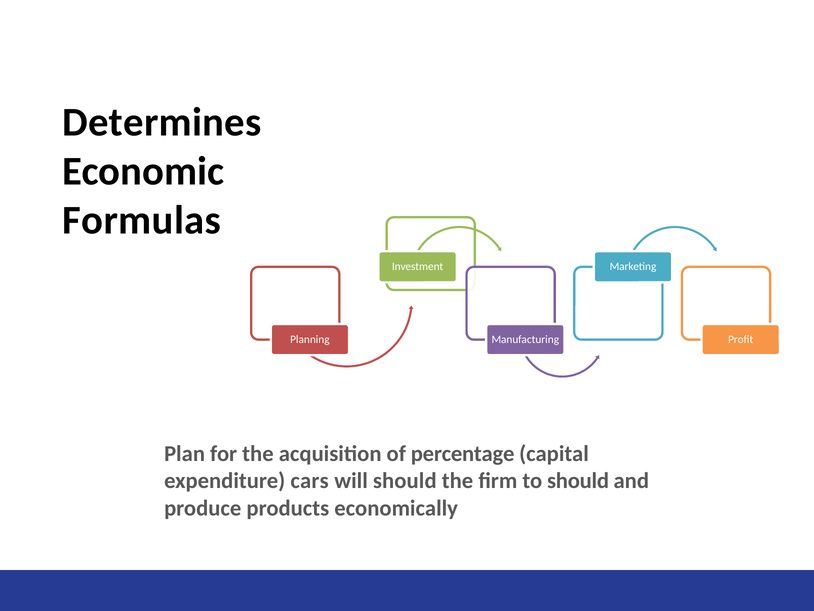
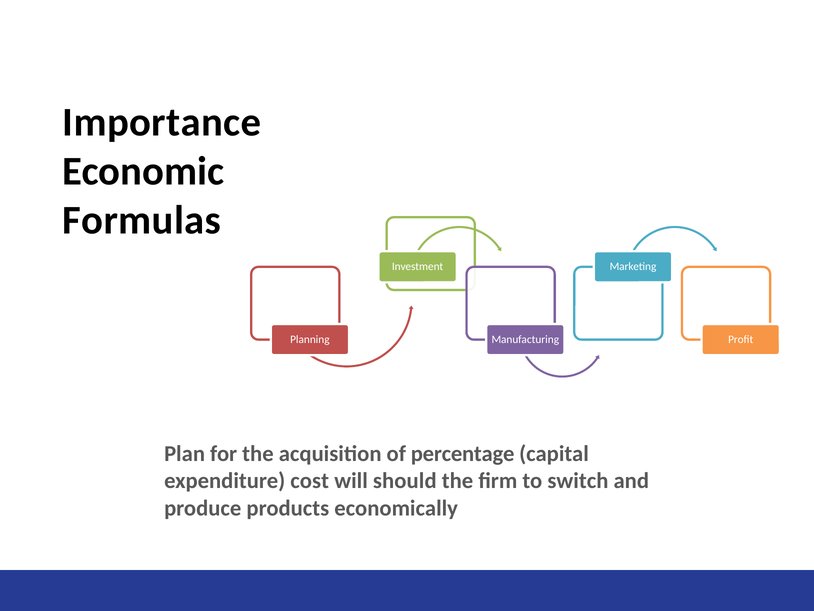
Determines: Determines -> Importance (162, 122)
cars: cars -> cost (310, 481)
to should: should -> switch (578, 481)
